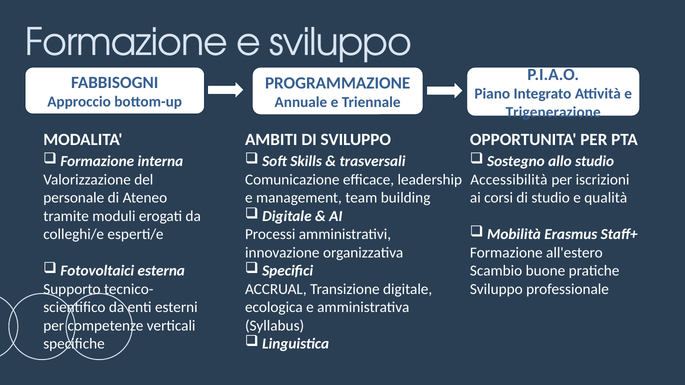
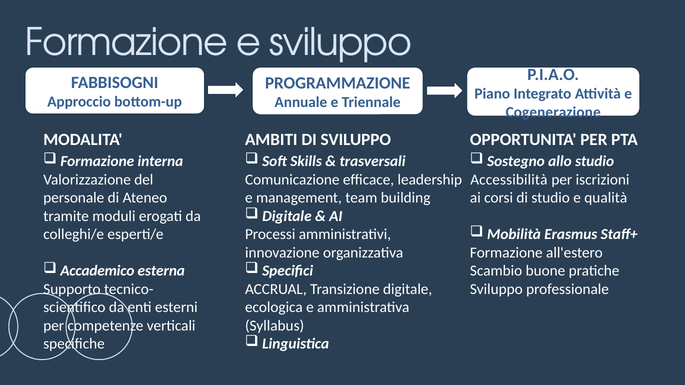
Trigenerazione: Trigenerazione -> Cogenerazione (553, 112)
Fotovoltaici: Fotovoltaici -> Accademico (97, 271)
